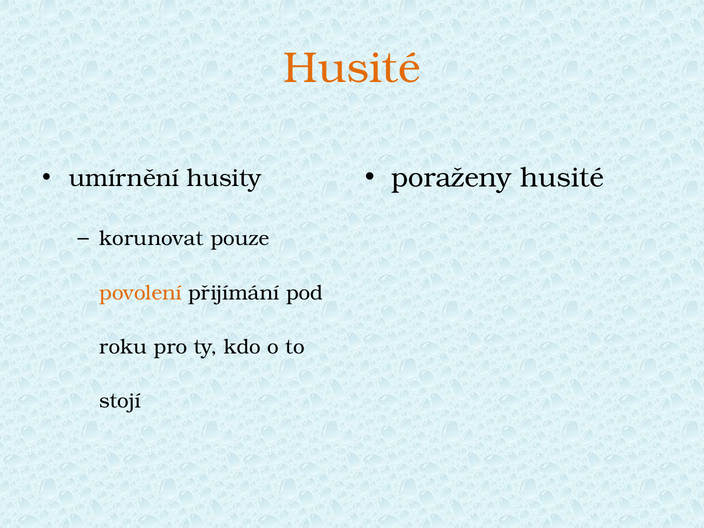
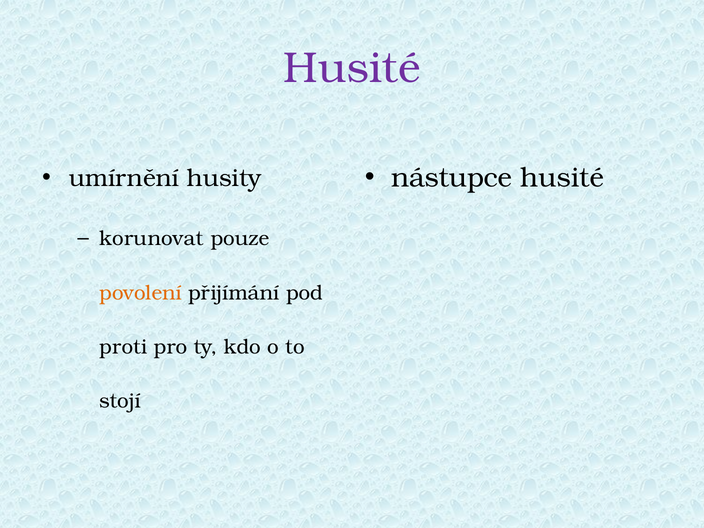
Husité colour: orange -> purple (352, 68)
poraženy: poraženy -> nástupce (452, 178)
roku: roku -> proti (123, 347)
